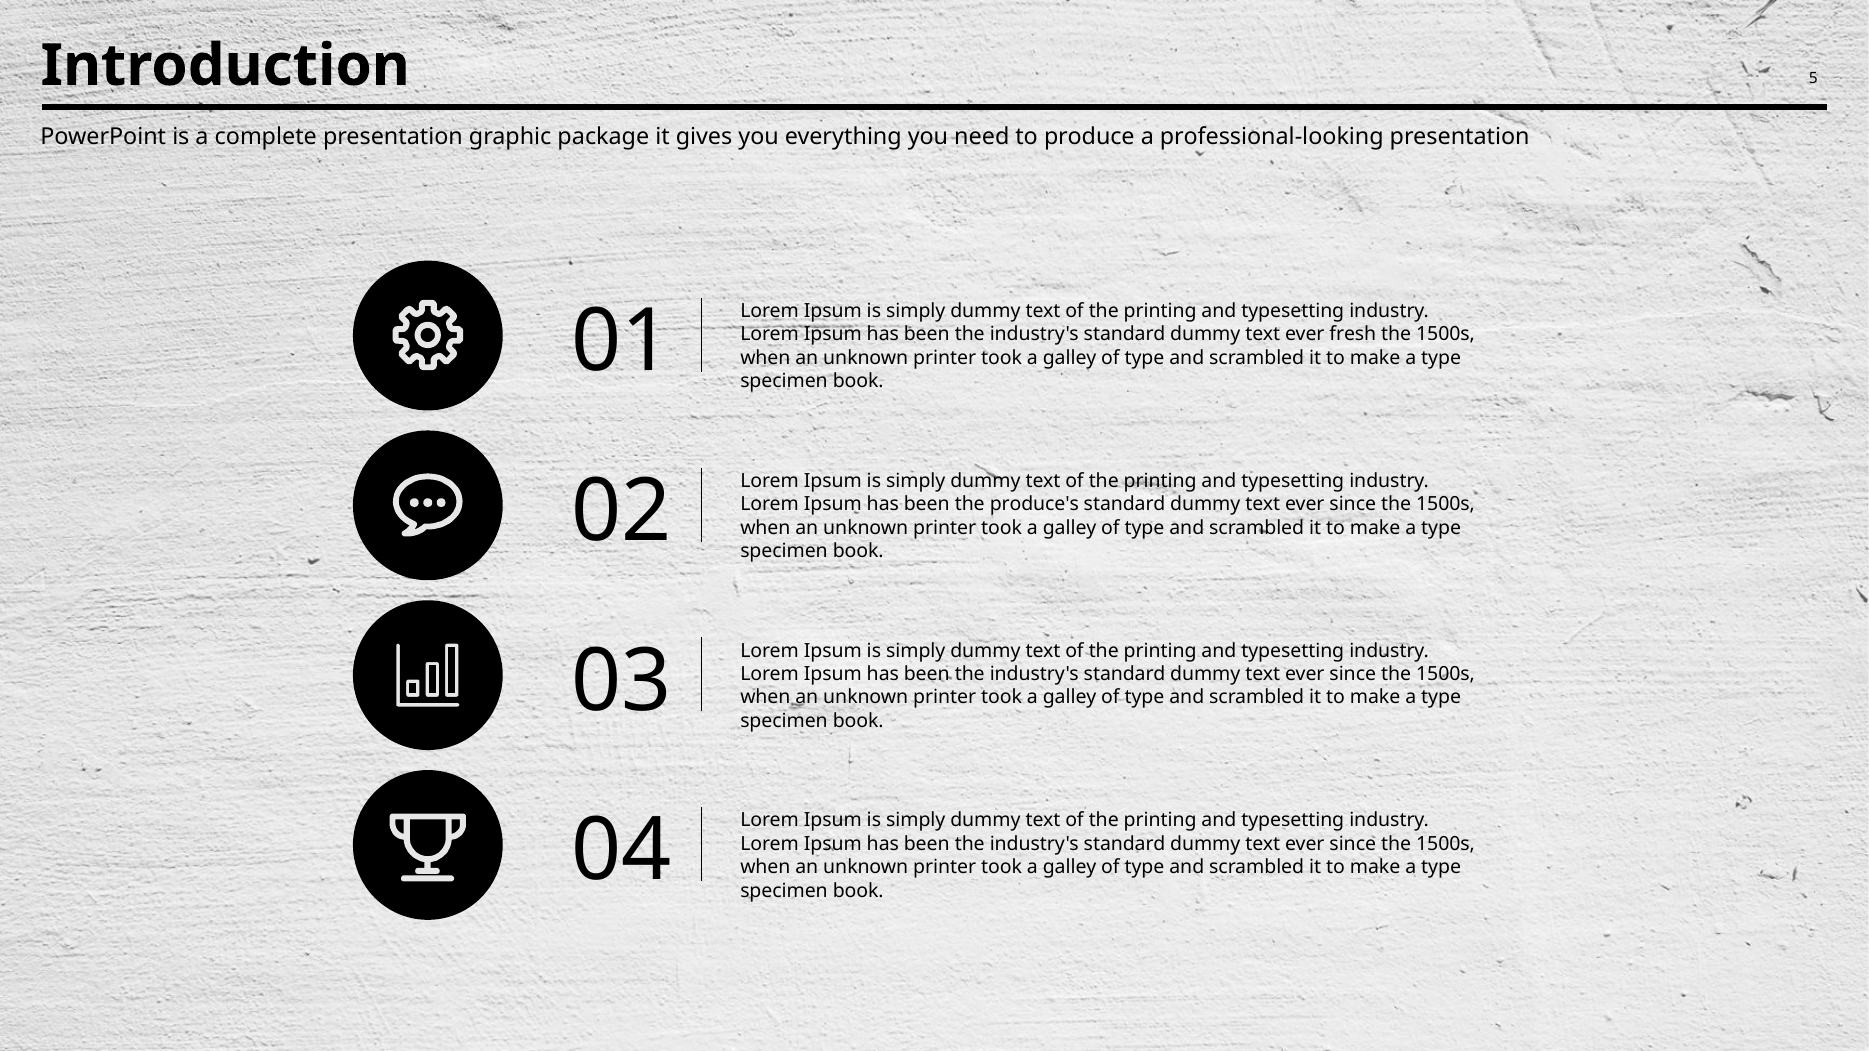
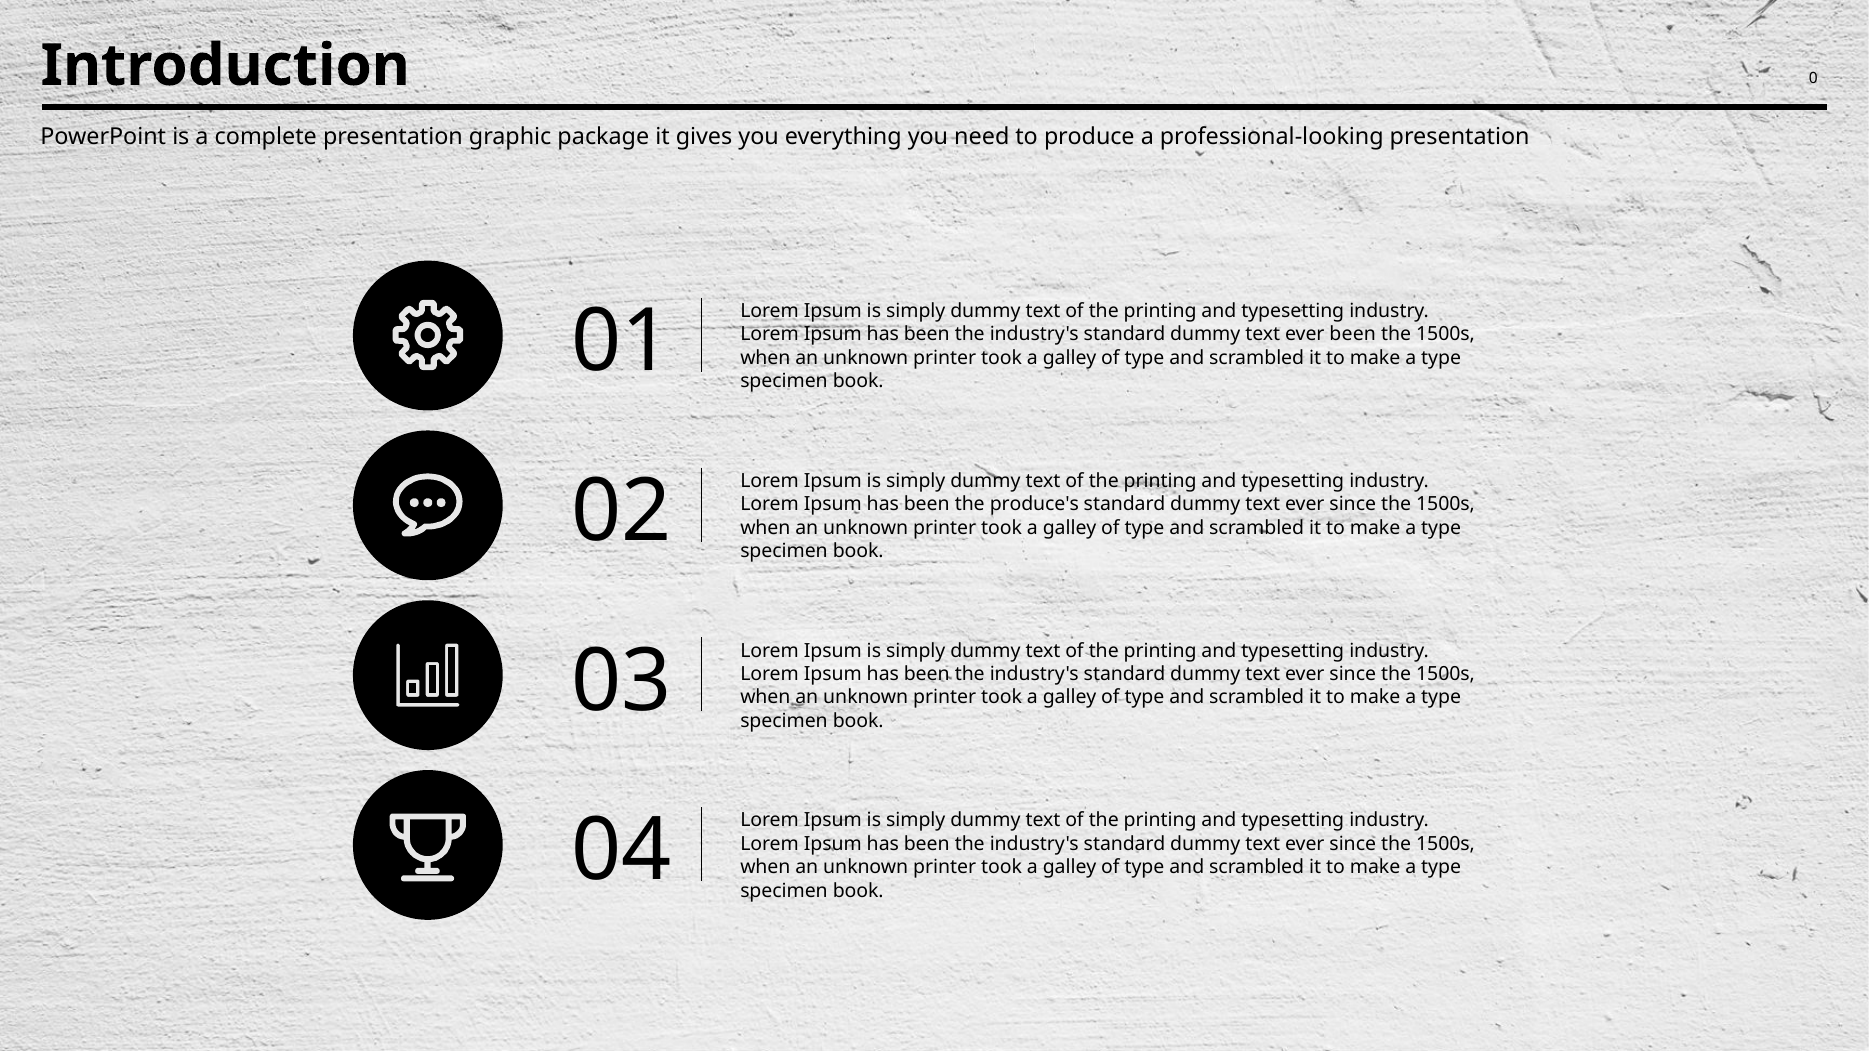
5: 5 -> 0 (1813, 78)
ever fresh: fresh -> been (1353, 335)
